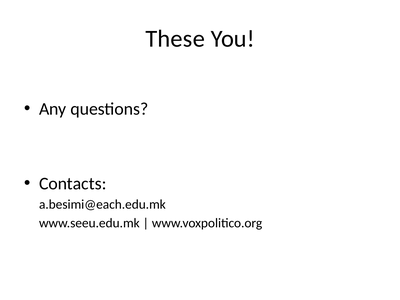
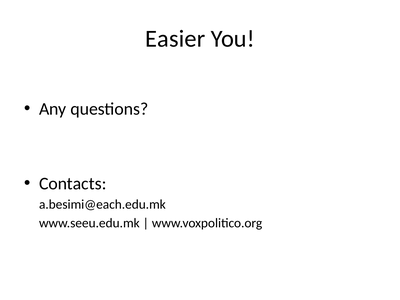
These: These -> Easier (175, 39)
